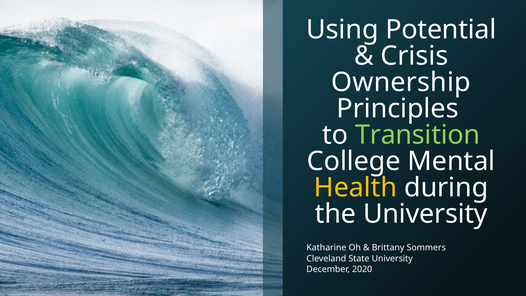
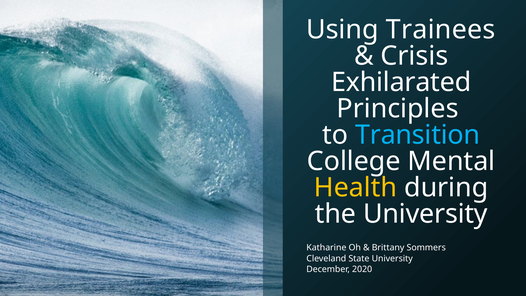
Potential: Potential -> Trainees (441, 30)
Ownership: Ownership -> Exhilarated (401, 82)
Transition colour: light green -> light blue (418, 135)
